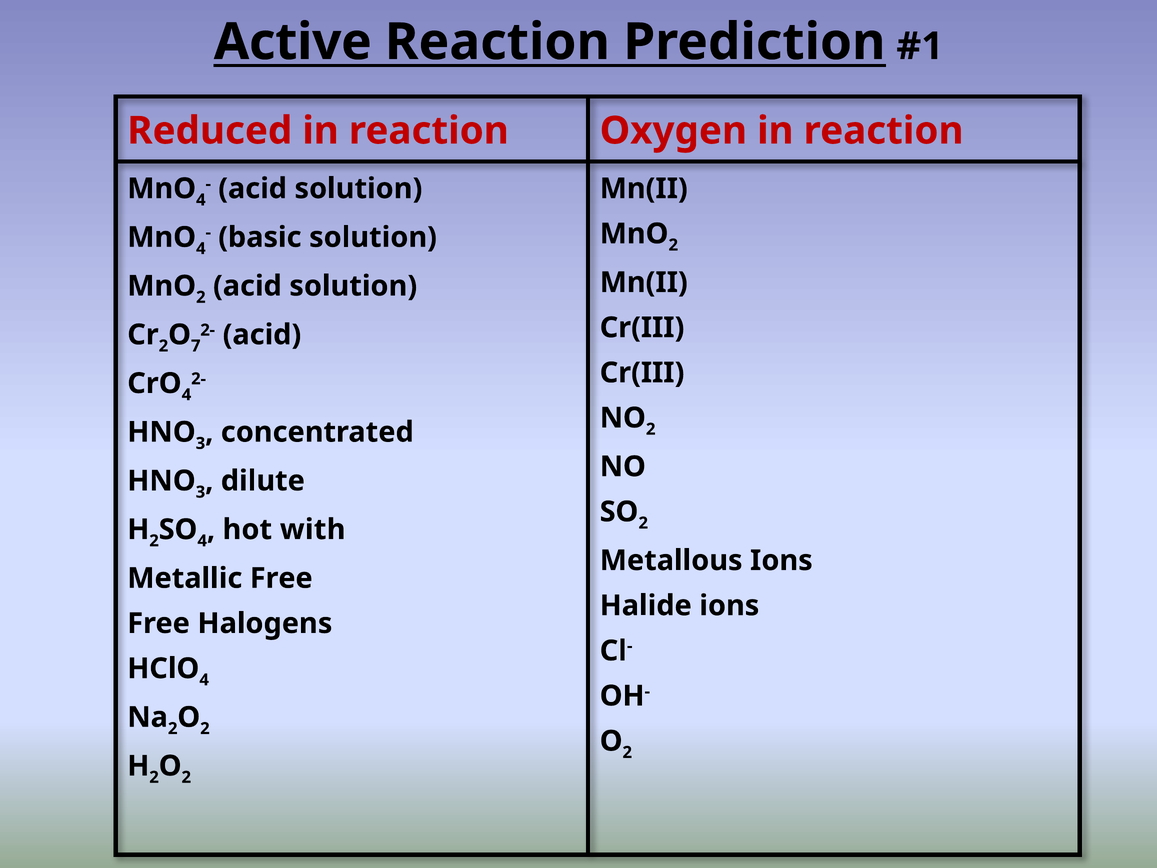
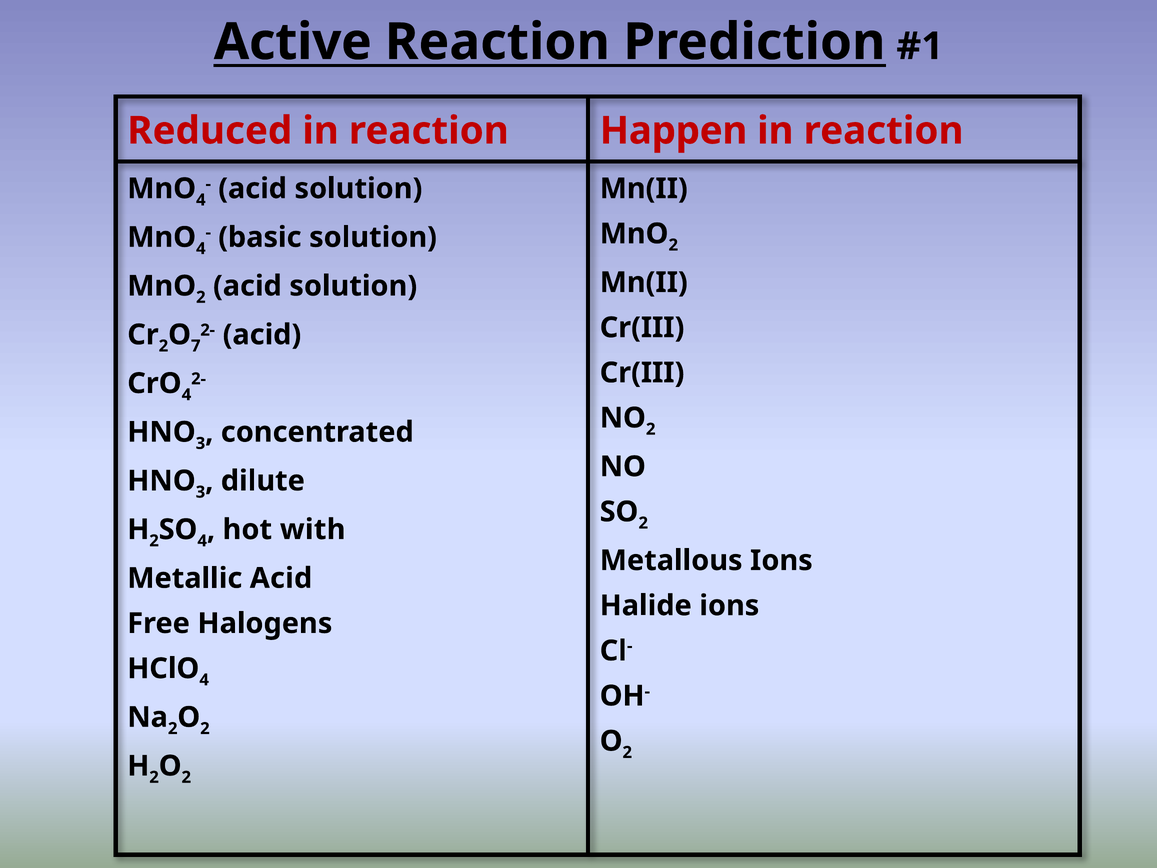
Oxygen: Oxygen -> Happen (674, 131)
Metallic Free: Free -> Acid (281, 578)
